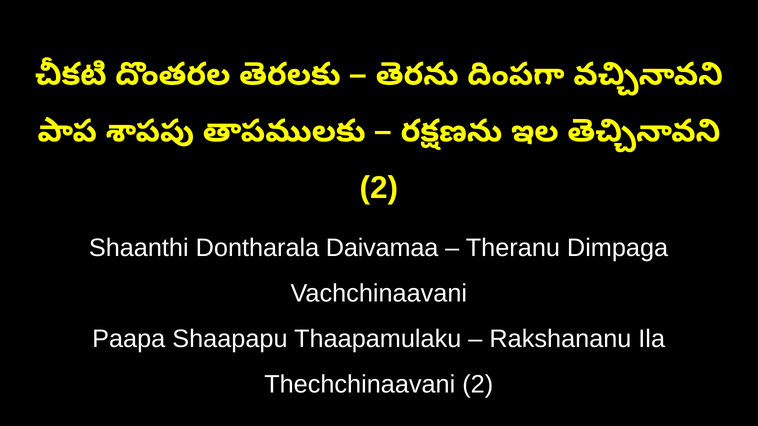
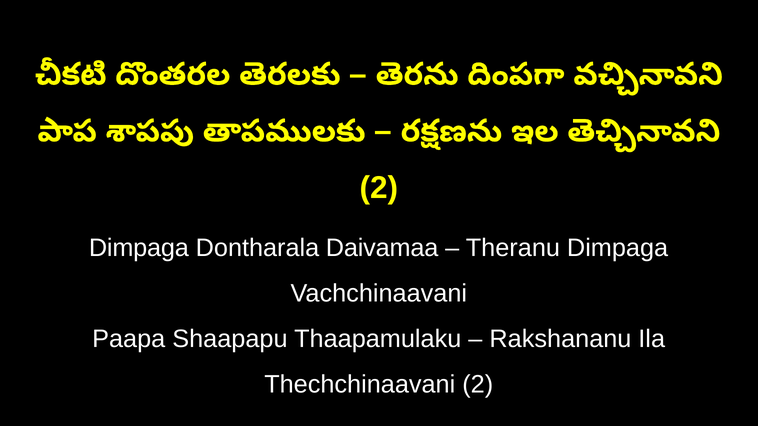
Shaanthi: Shaanthi -> Dimpaga (139, 248)
